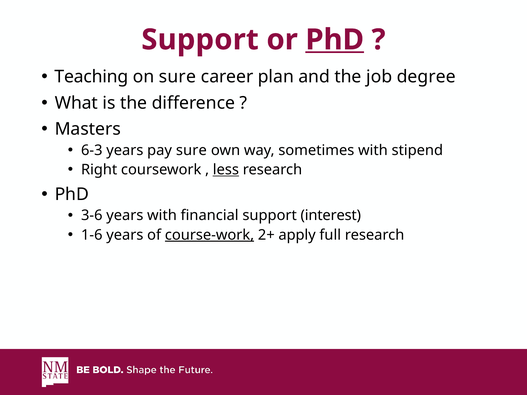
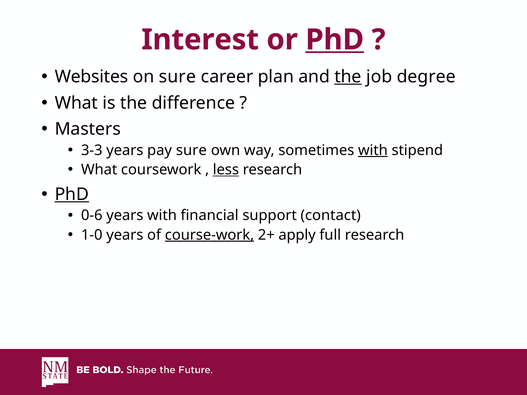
Support: Support -> Interest (200, 40)
Teaching: Teaching -> Websites (91, 77)
the underline: none -> present (348, 77)
6-3: 6-3 -> 3-3 (92, 150)
with underline: none -> present (373, 150)
Right: Right -> What (99, 170)
PhD underline: none -> present (72, 195)
3-6: 3-6 -> 0-6 (92, 216)
interest: interest -> contact (331, 216)
1-6: 1-6 -> 1-0 (92, 235)
